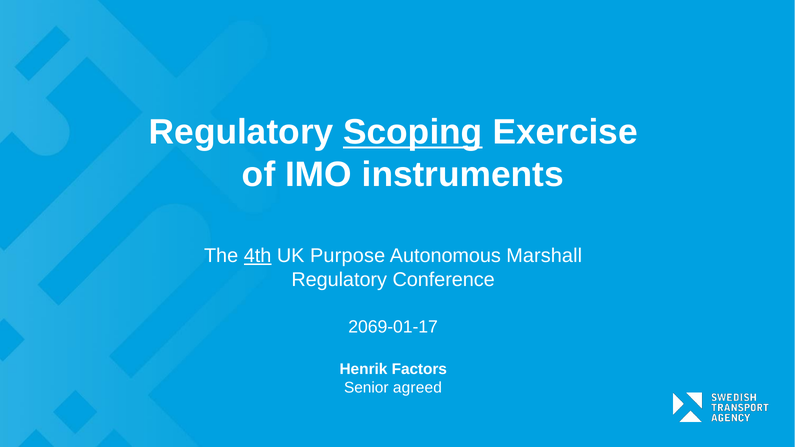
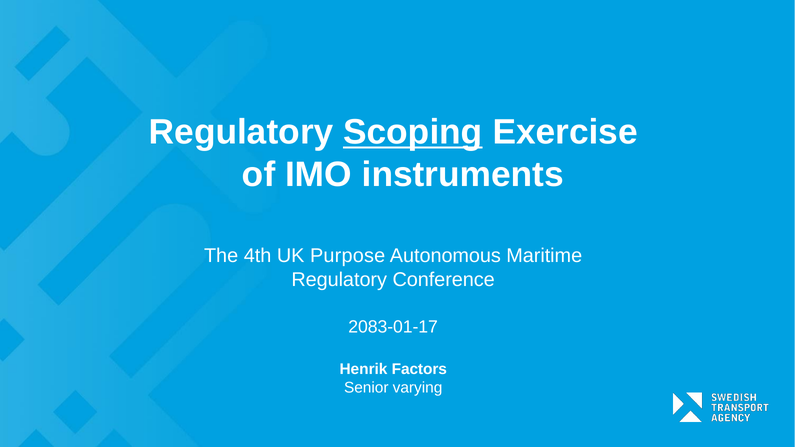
4th underline: present -> none (258, 256)
Marshall: Marshall -> Maritime (544, 256)
2069-01-17: 2069-01-17 -> 2083-01-17 (393, 327)
agreed: agreed -> varying (418, 388)
